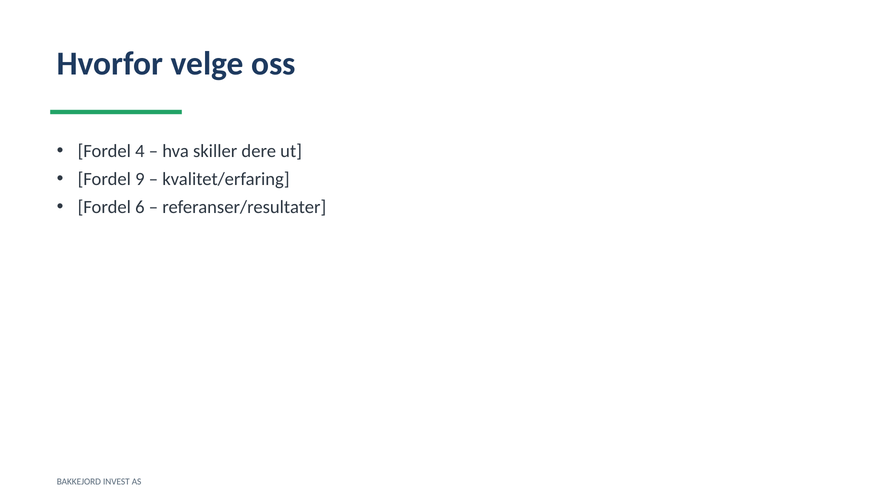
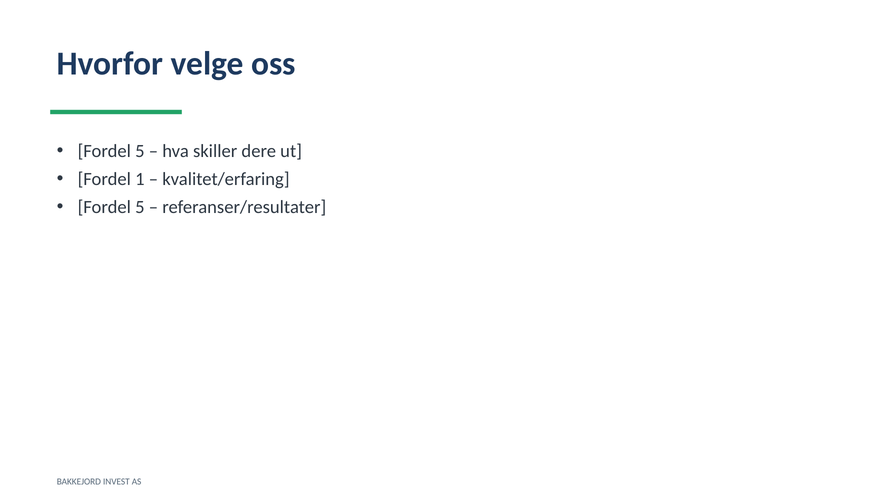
4: 4 -> 5 (140, 151)
9: 9 -> 1 (140, 179)
6: 6 -> 5 (140, 207)
